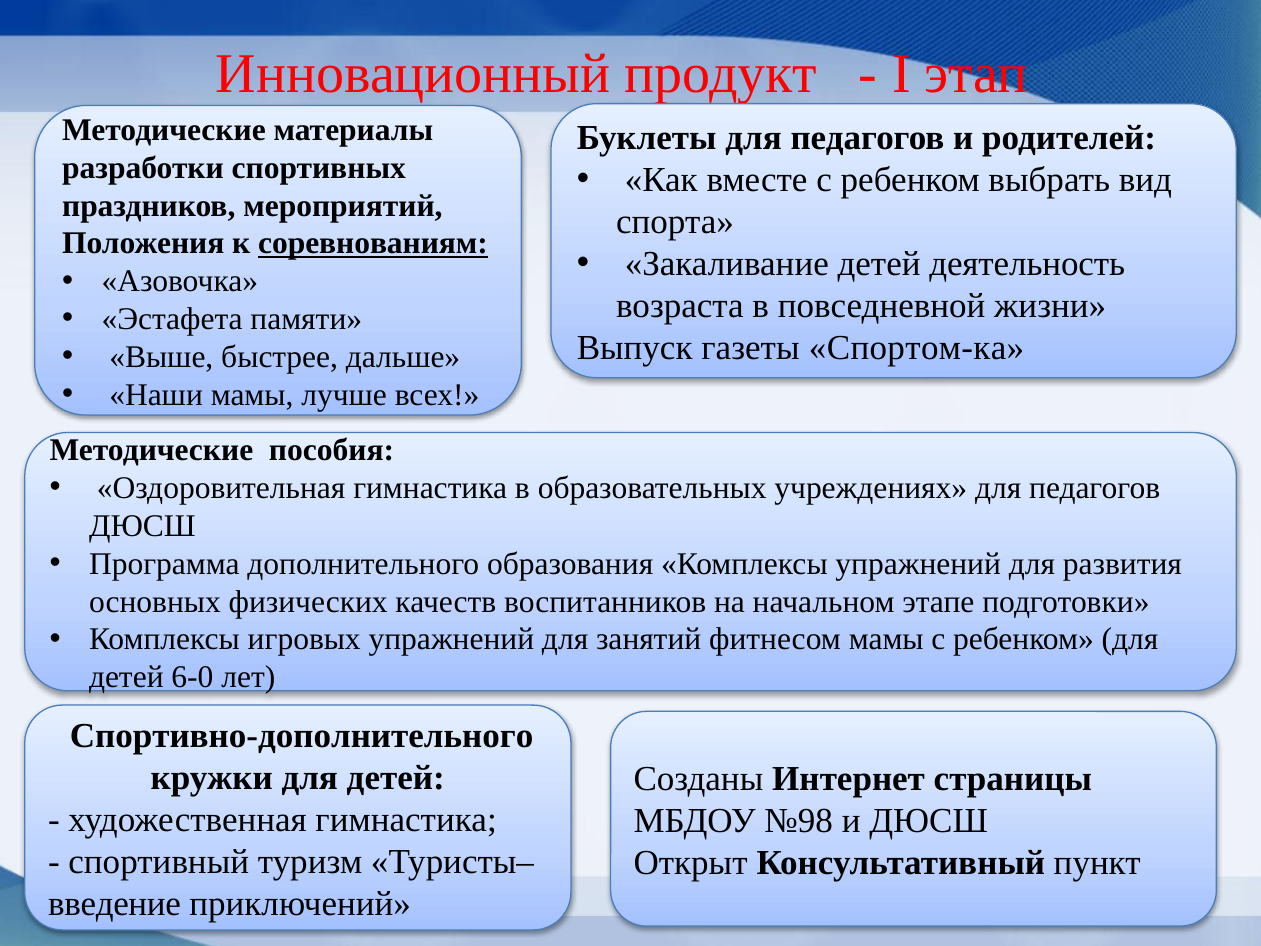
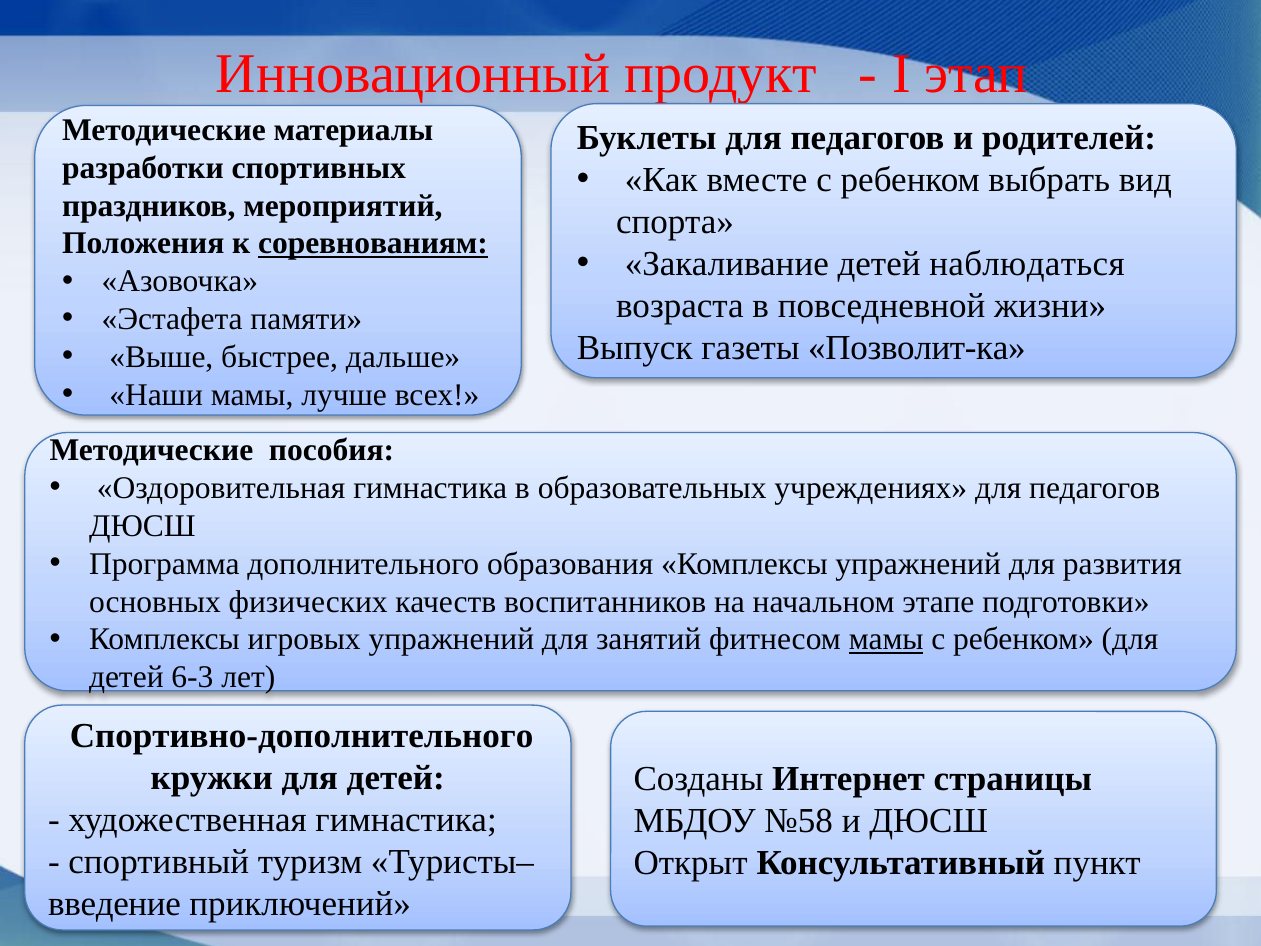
деятельность: деятельность -> наблюдаться (1027, 264)
Спортом-ка: Спортом-ка -> Позволит-ка (917, 348)
мамы underline: none -> present (886, 639)
6-0: 6-0 -> 6-3 (192, 677)
№98: №98 -> №58 (799, 821)
